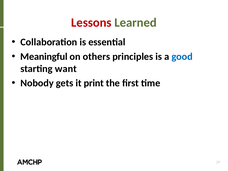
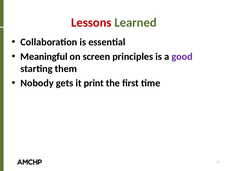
others: others -> screen (96, 57)
good colour: blue -> purple (182, 57)
want: want -> them (66, 69)
